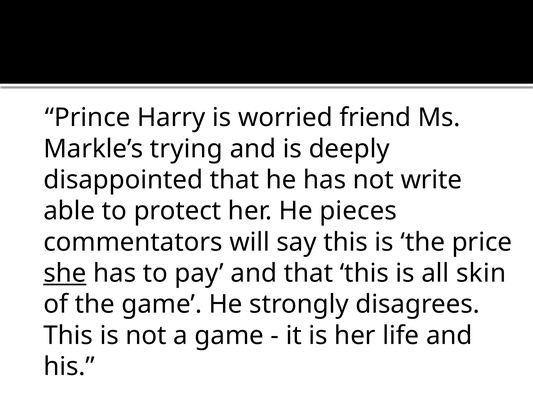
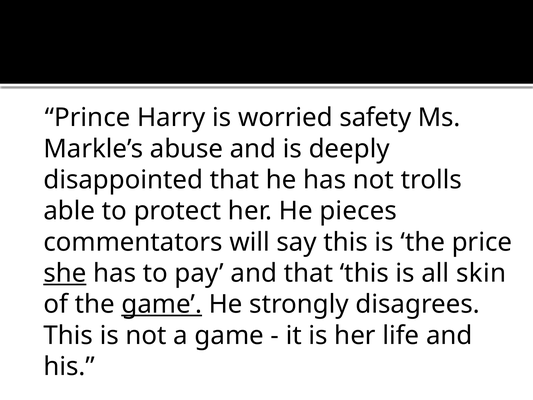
friend: friend -> safety (375, 118)
trying: trying -> abuse (187, 149)
write: write -> trolls (431, 180)
game underline: none -> present (162, 304)
